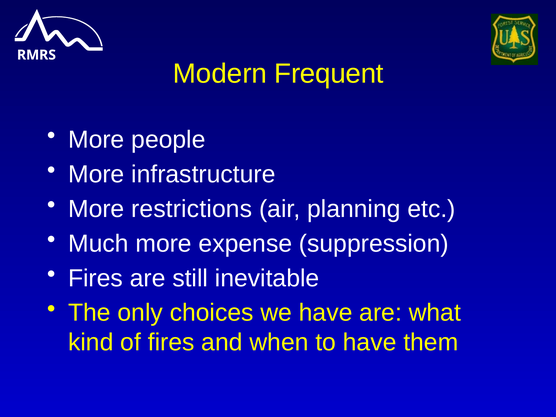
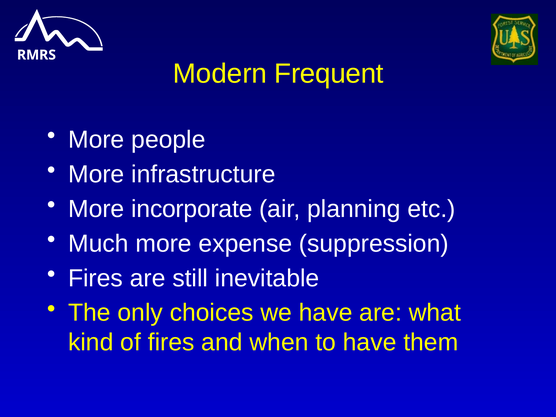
restrictions: restrictions -> incorporate (192, 209)
